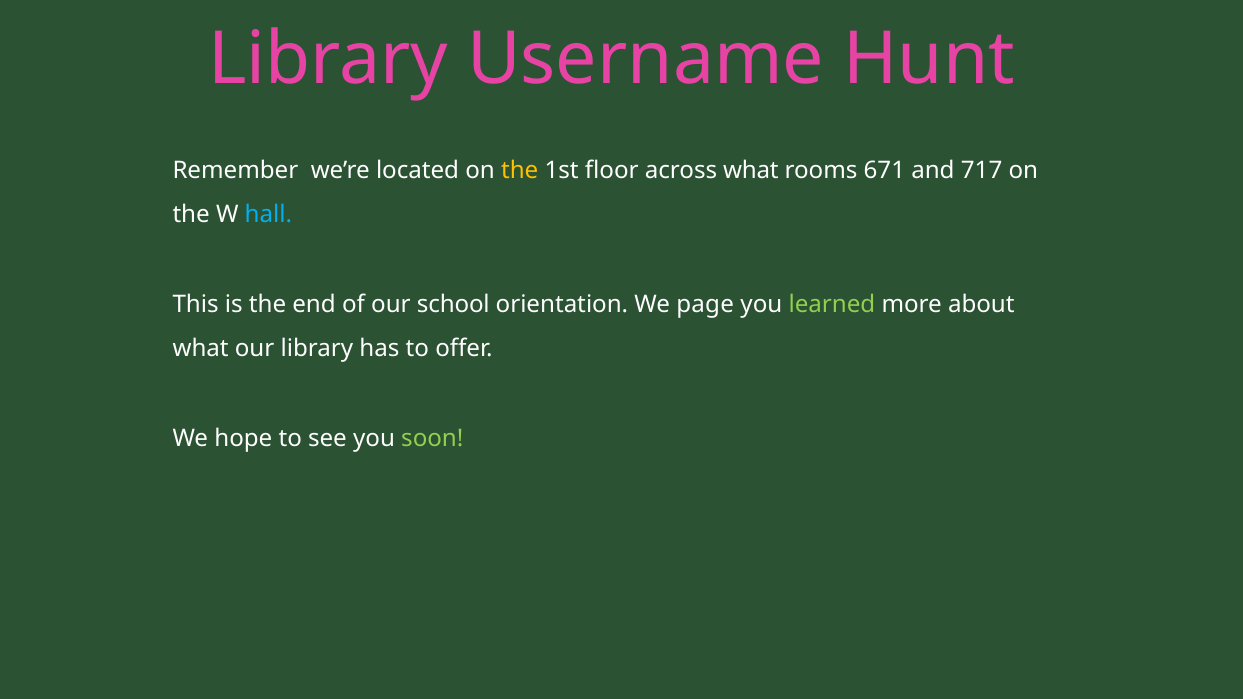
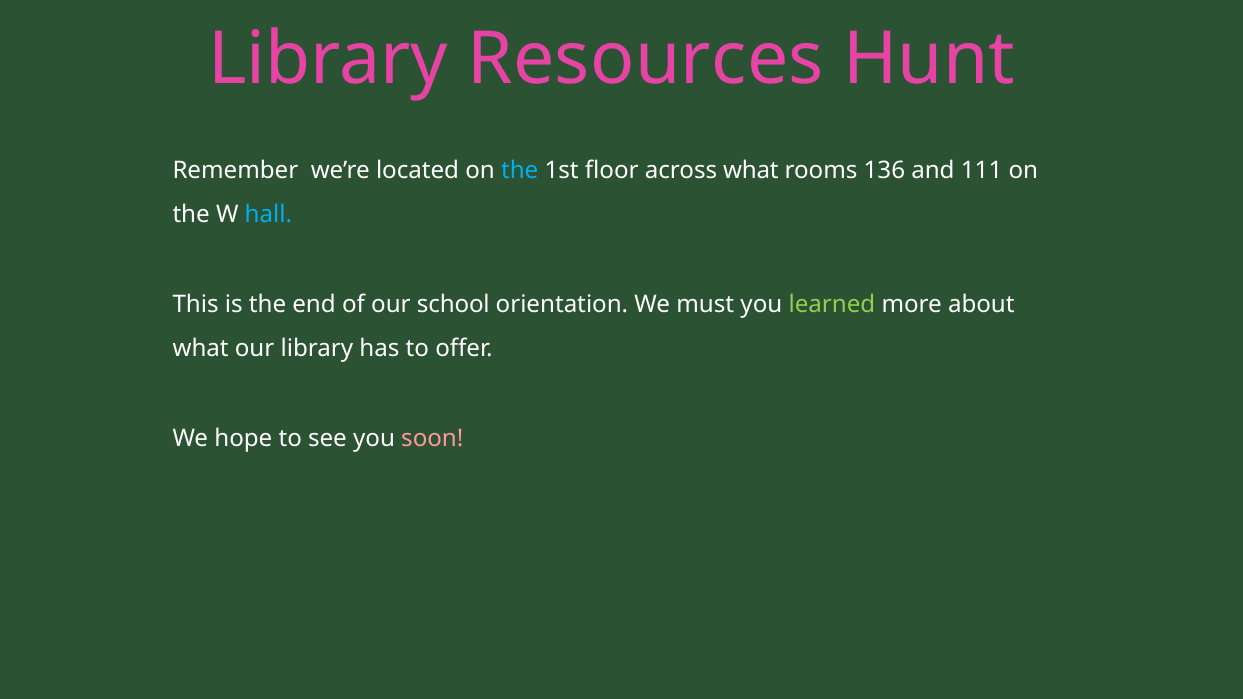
Username: Username -> Resources (646, 59)
the colour: yellow -> light blue (520, 170)
671: 671 -> 136 (884, 170)
717: 717 -> 111 (982, 170)
page: page -> must (705, 304)
soon colour: light green -> pink (432, 438)
